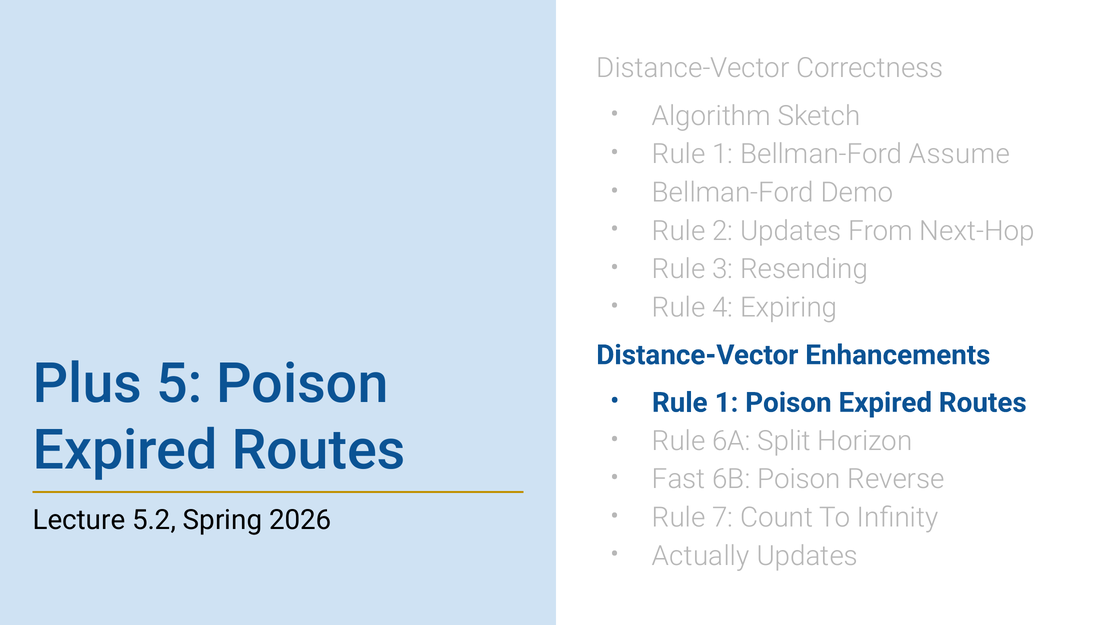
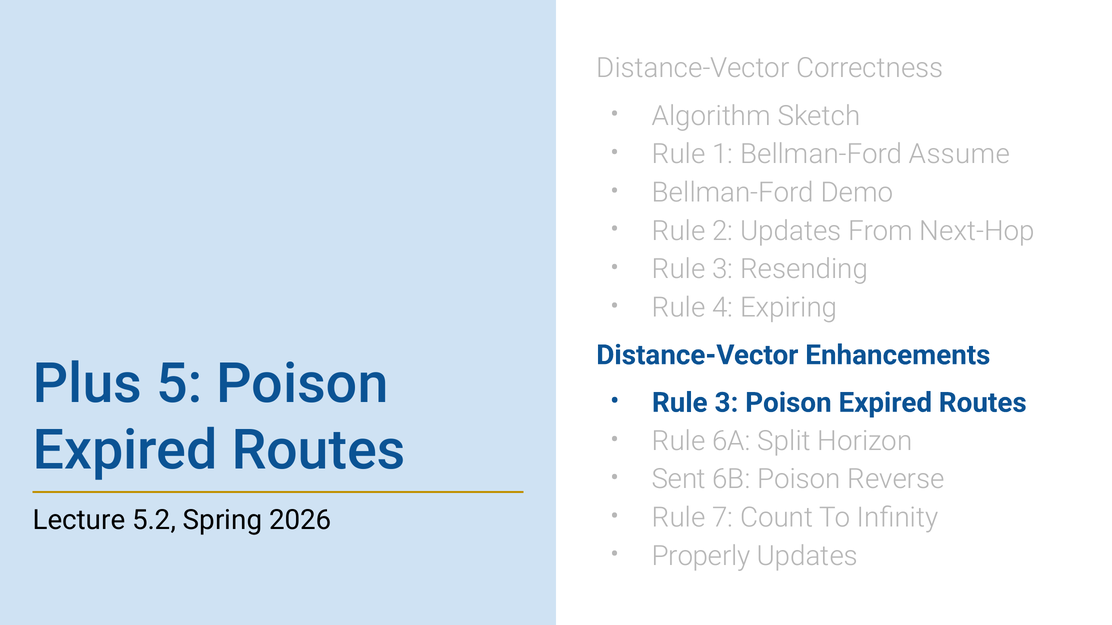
1: 1 -> 3 (727, 403)
Fast: Fast -> Sent (679, 480)
Actually: Actually -> Properly (701, 556)
